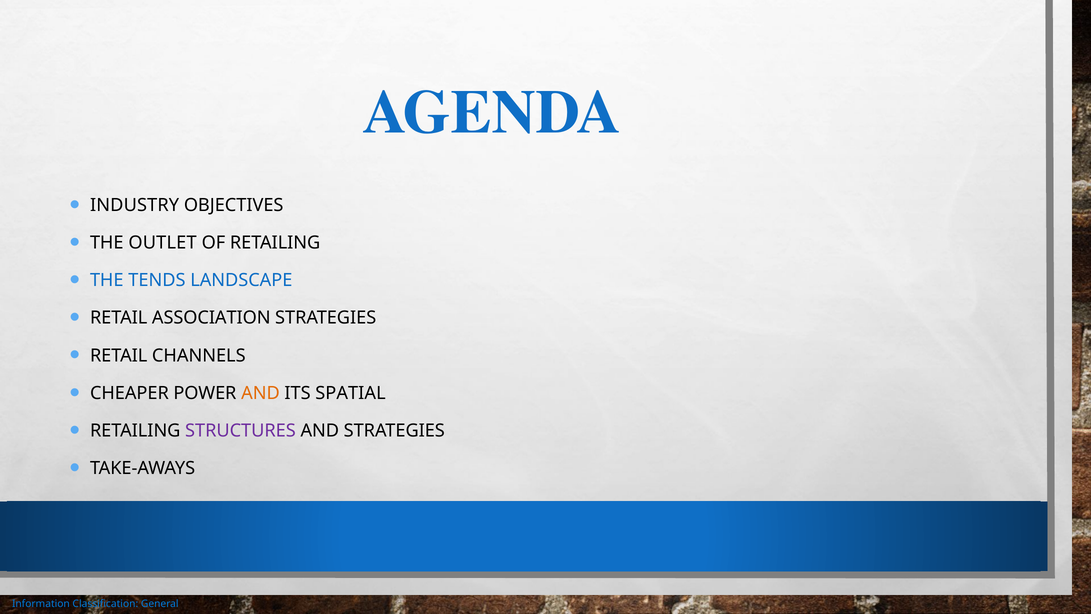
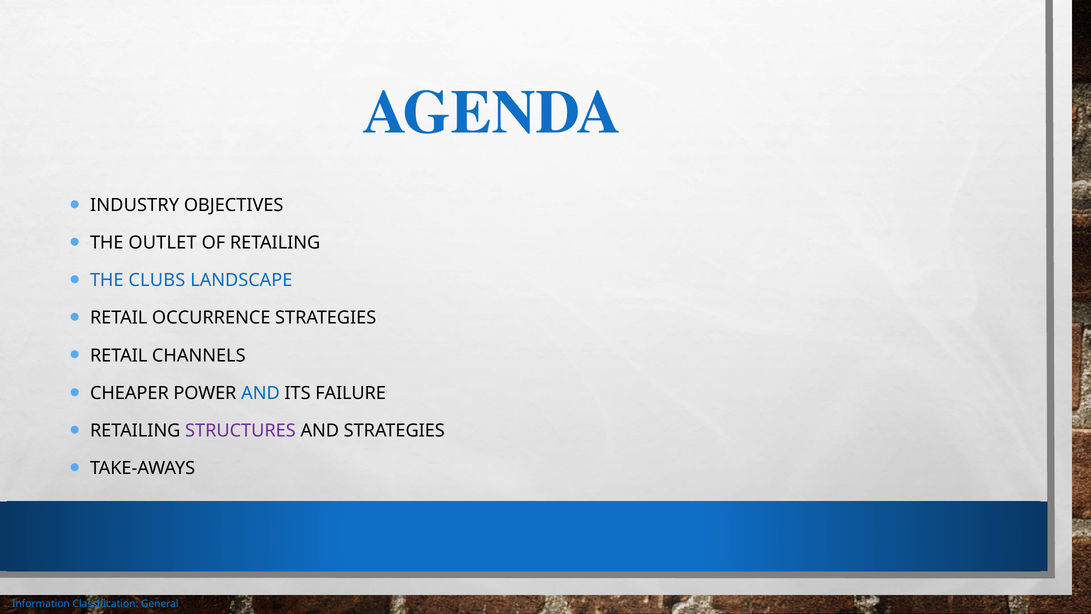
TENDS: TENDS -> CLUBS (157, 280)
ASSOCIATION: ASSOCIATION -> OCCURRENCE (211, 318)
AND colour: orange -> blue (260, 393)
SPATIAL: SPATIAL -> FAILURE (351, 393)
